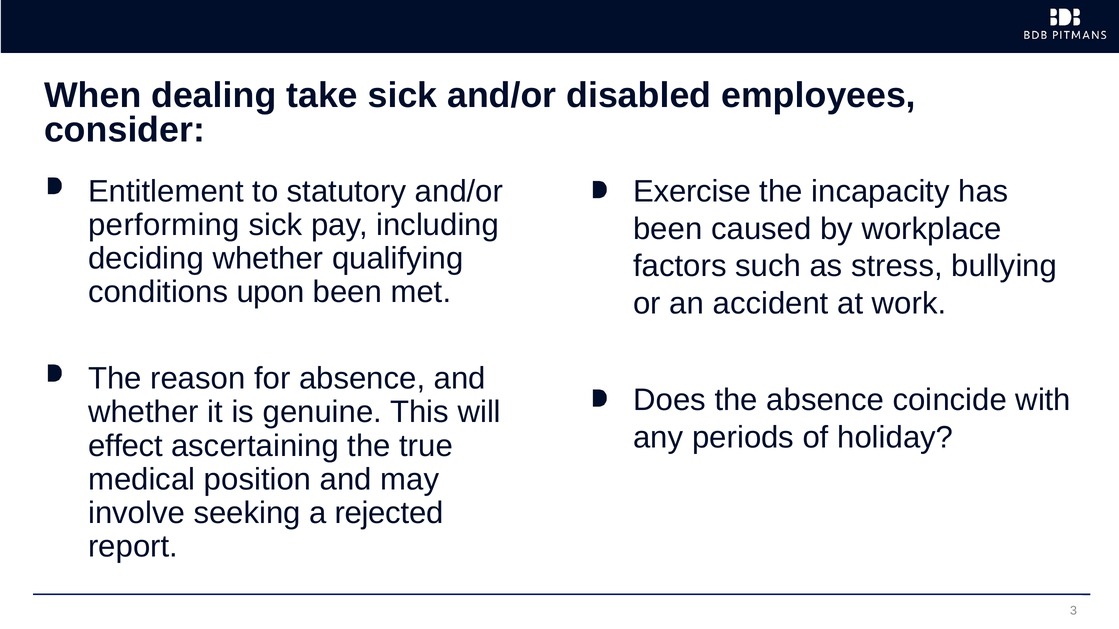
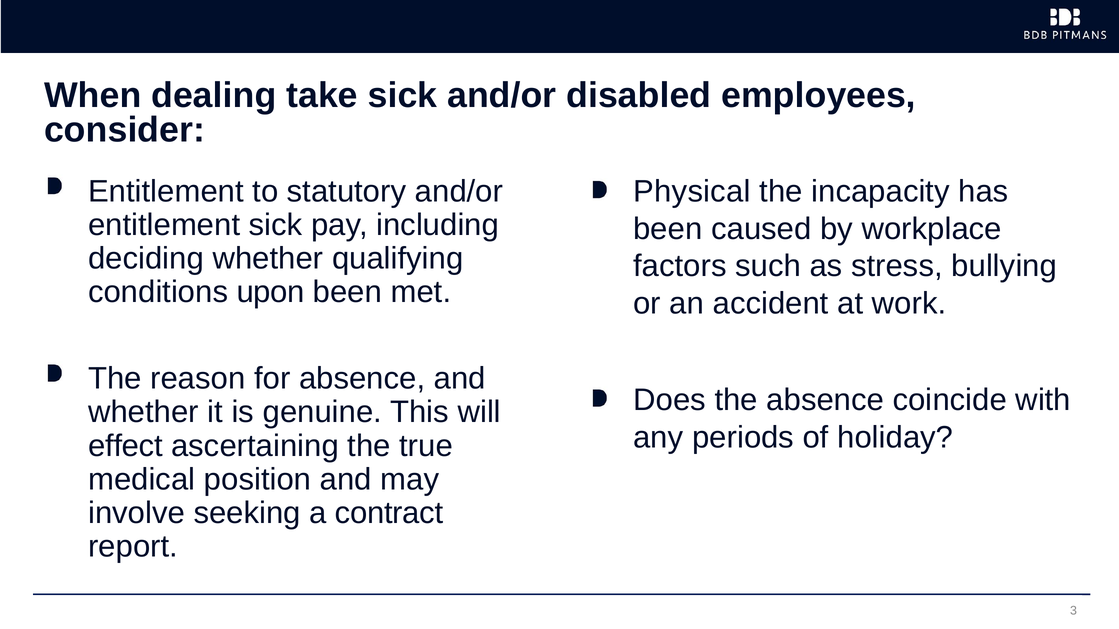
Exercise: Exercise -> Physical (692, 192)
performing: performing -> entitlement (164, 225)
rejected: rejected -> contract (389, 513)
